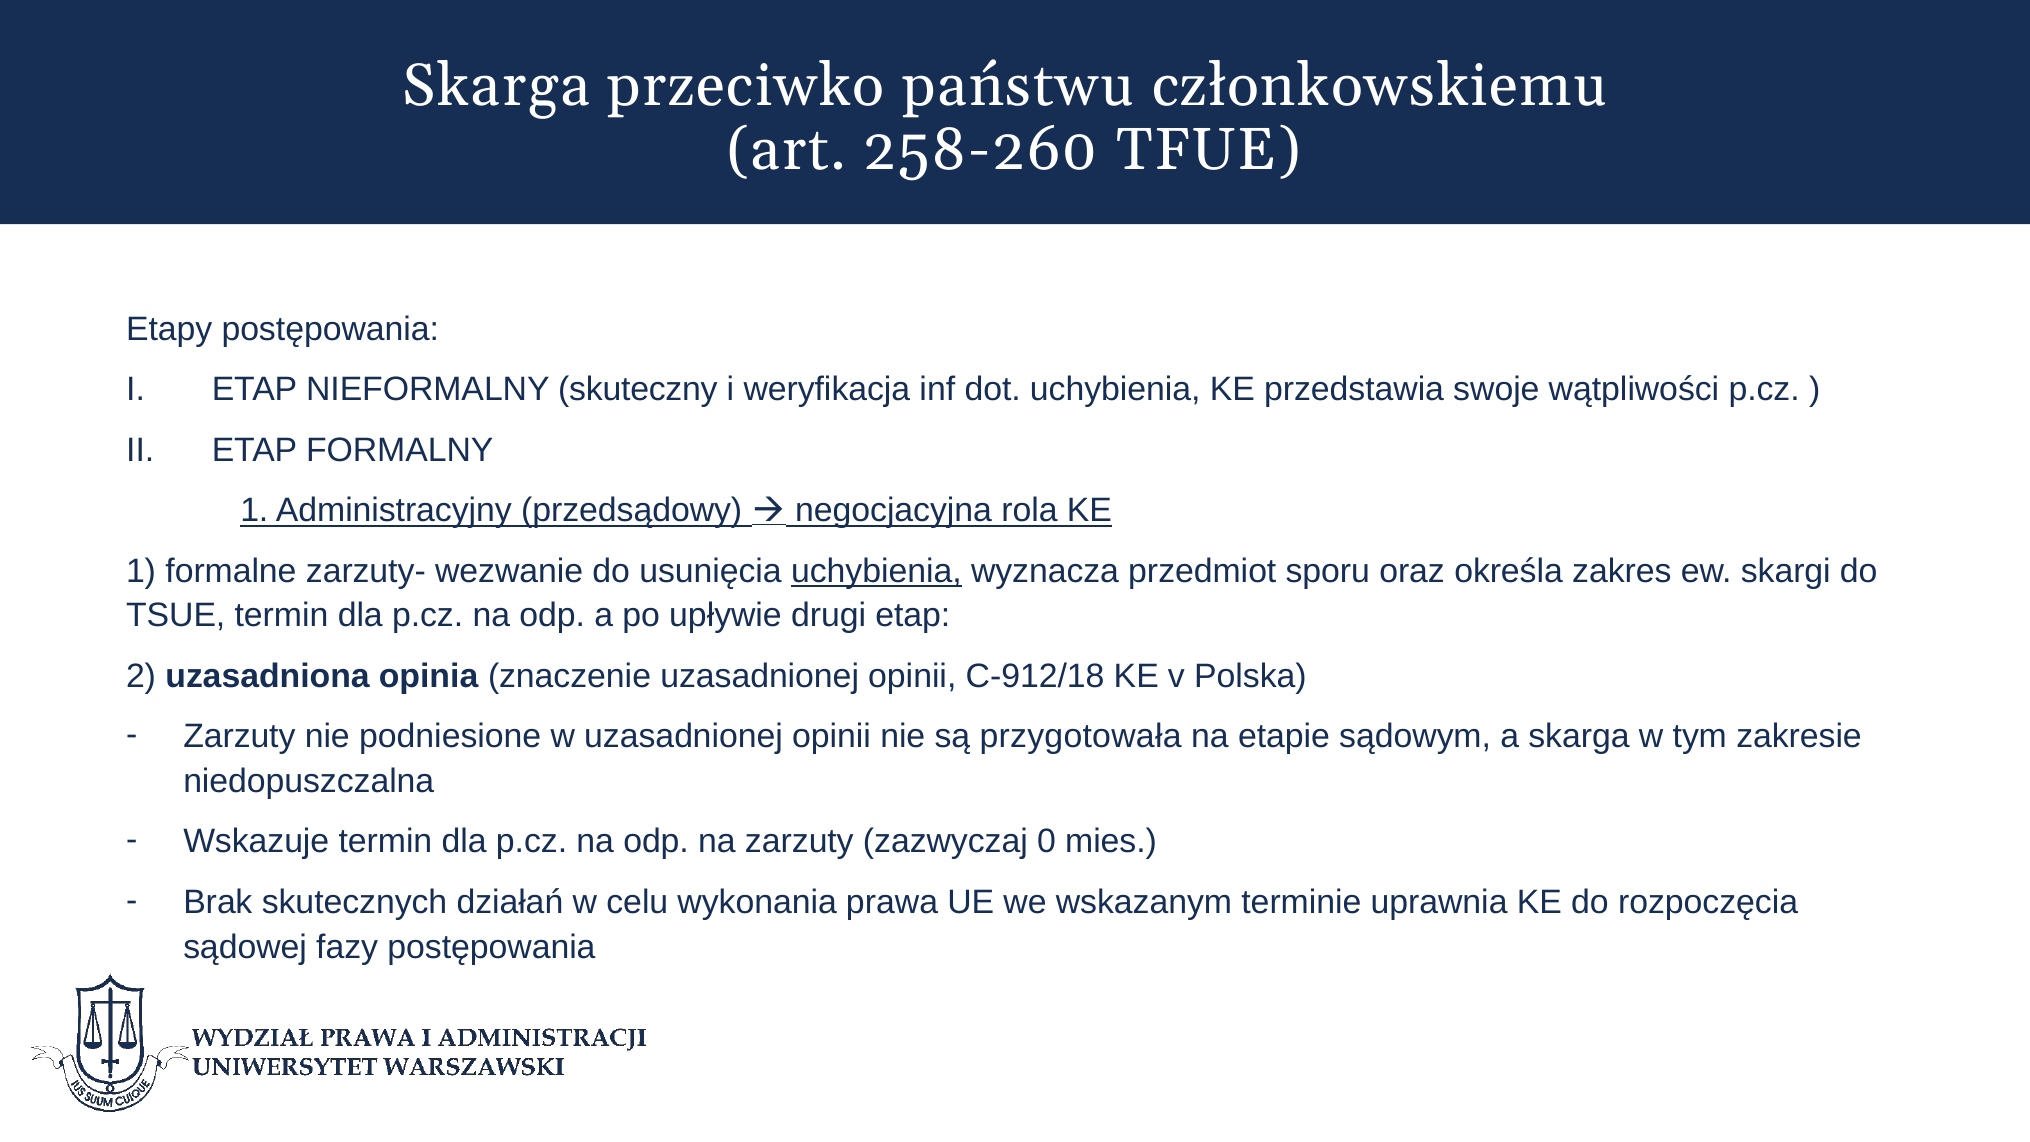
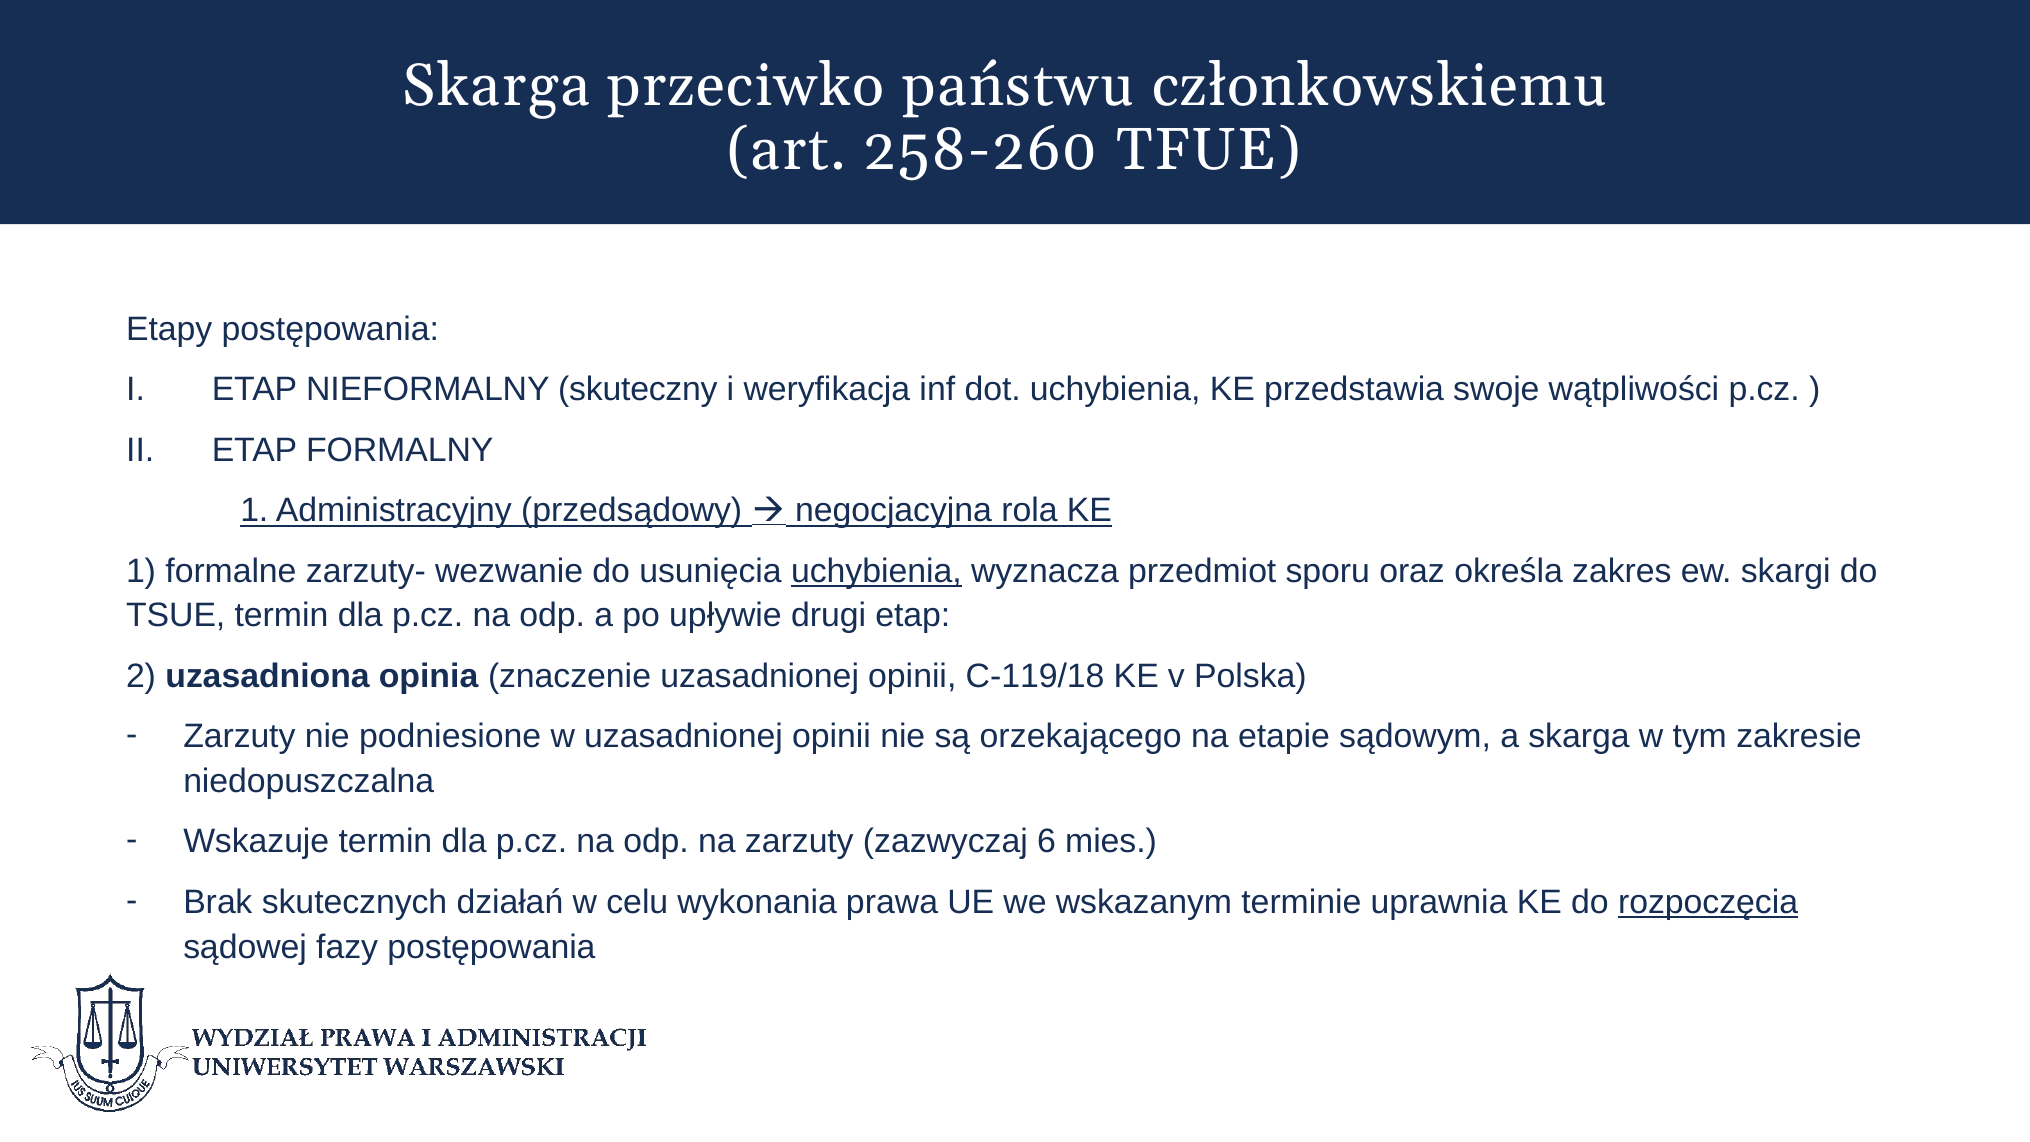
C‐912/18: C‐912/18 -> C‐119/18 (1035, 676)
przygotowała: przygotowała -> orzekającego (1081, 737)
0: 0 -> 6 (1046, 842)
rozpoczęcia underline: none -> present (1708, 902)
